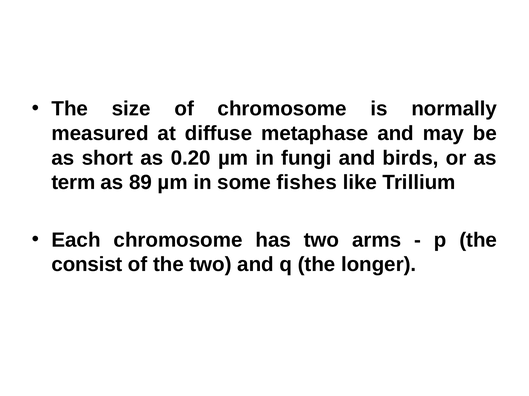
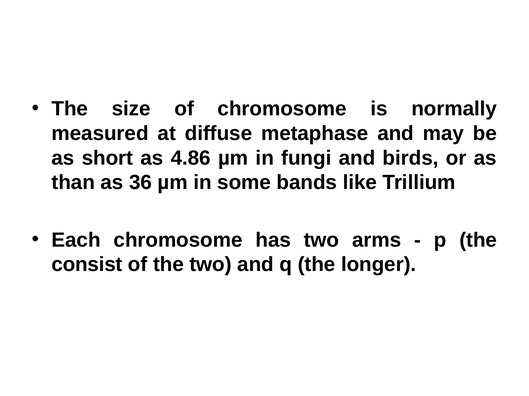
0.20: 0.20 -> 4.86 (191, 158)
term: term -> than (73, 183)
89: 89 -> 36 (140, 183)
fishes: fishes -> bands (307, 183)
